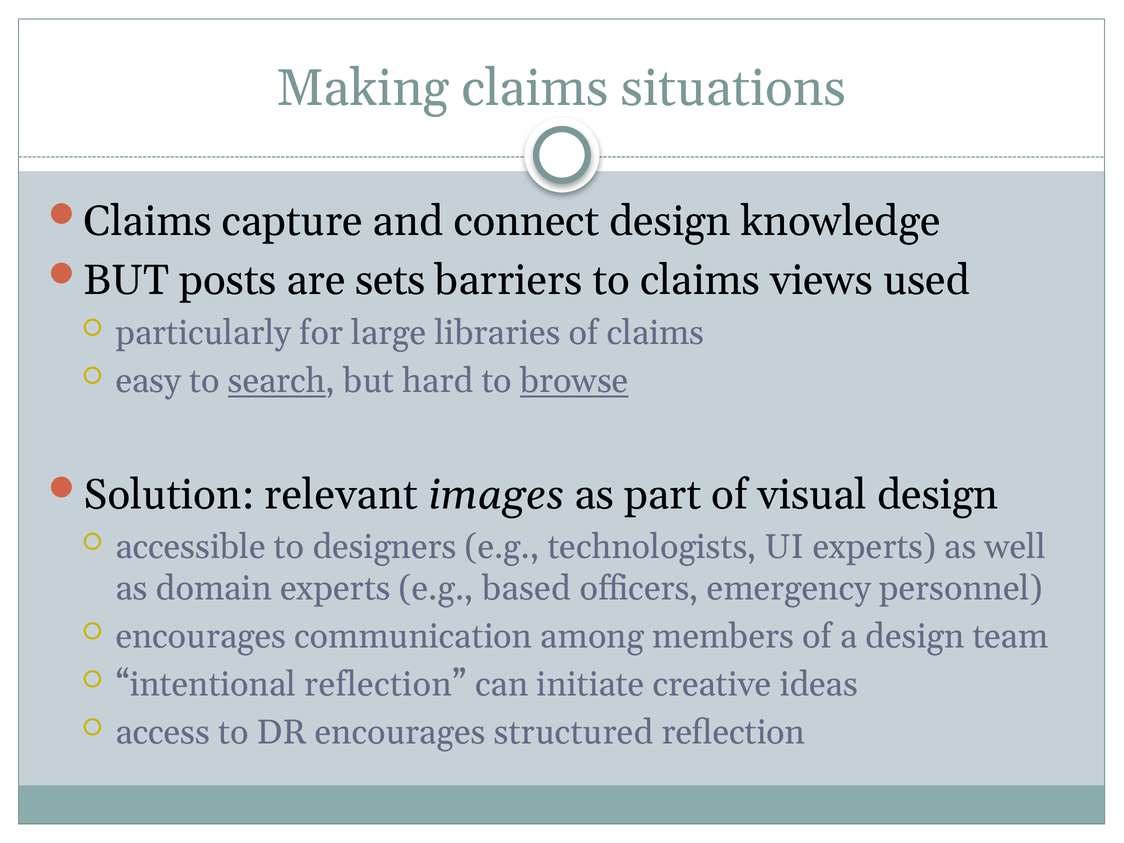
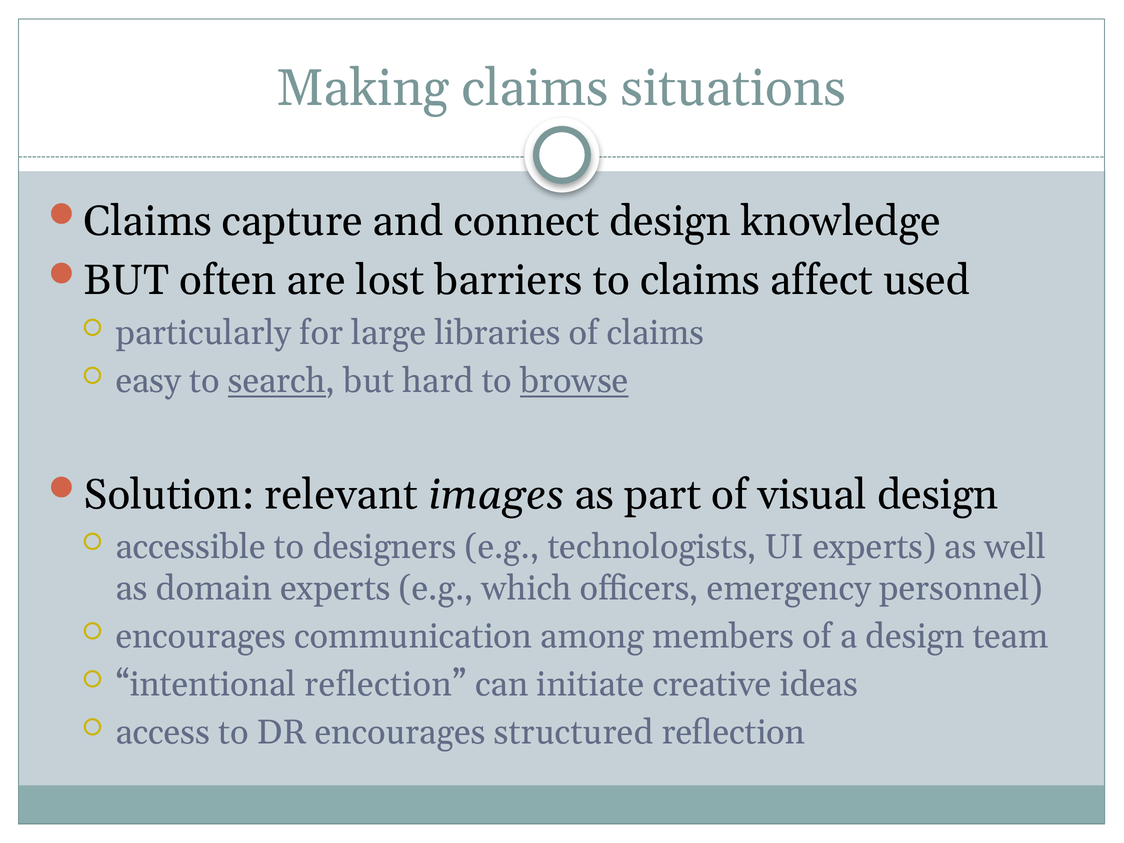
posts: posts -> often (228, 281)
sets: sets -> lost (390, 281)
views: views -> affect (822, 281)
based: based -> which (527, 588)
